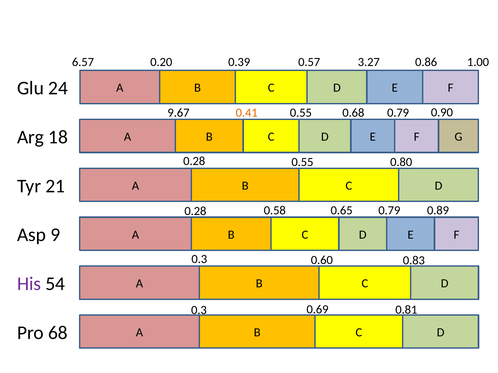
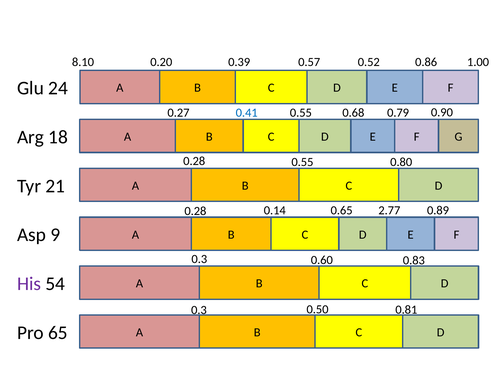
6.57: 6.57 -> 8.10 (83, 62)
3.27: 3.27 -> 0.52 (369, 62)
9.67: 9.67 -> 0.27 (178, 113)
0.41 colour: orange -> blue (247, 113)
0.58: 0.58 -> 0.14 (275, 211)
0.65 0.79: 0.79 -> 2.77 (389, 211)
0.69: 0.69 -> 0.50 (317, 310)
68: 68 -> 65 (58, 333)
